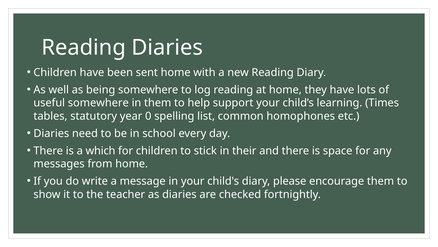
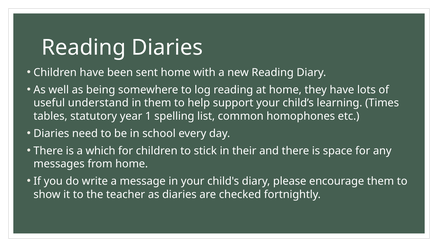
useful somewhere: somewhere -> understand (98, 103)
0: 0 -> 1 (148, 116)
